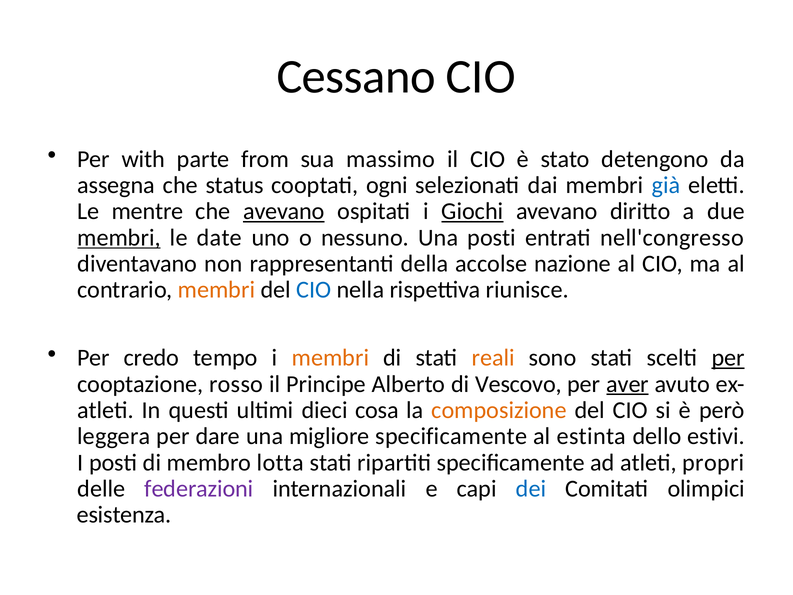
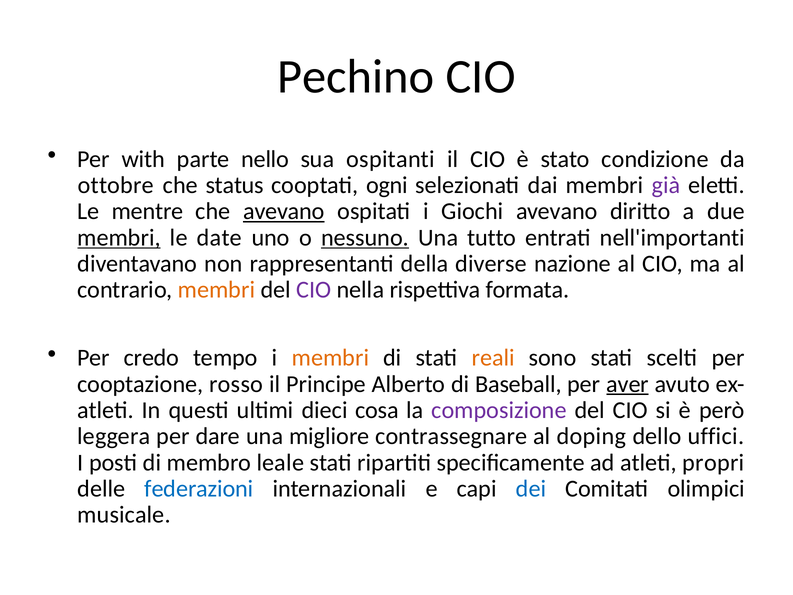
Cessano: Cessano -> Pechino (356, 77)
from: from -> nello (265, 159)
massimo: massimo -> ospitanti (391, 159)
detengono: detengono -> condizione (655, 159)
assegna: assegna -> ottobre (116, 185)
già colour: blue -> purple (666, 185)
Giochi underline: present -> none (472, 211)
nessuno underline: none -> present (365, 237)
Una posti: posti -> tutto (492, 237)
nell'congresso: nell'congresso -> nell'importanti (672, 237)
accolse: accolse -> diverse (491, 264)
CIO colour: blue -> purple (314, 290)
riunisce: riunisce -> formata (527, 290)
per underline: present -> none (728, 358)
Vescovo: Vescovo -> Baseball (518, 384)
composizione colour: orange -> purple (499, 410)
migliore specificamente: specificamente -> contrassegnare (451, 436)
estinta: estinta -> doping (591, 436)
estivi: estivi -> uffici (716, 436)
lotta: lotta -> leale (280, 462)
federazioni colour: purple -> blue (199, 489)
esistenza: esistenza -> musicale (124, 515)
